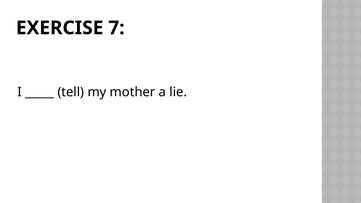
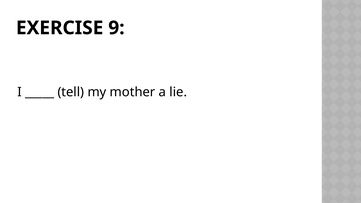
7: 7 -> 9 (116, 28)
